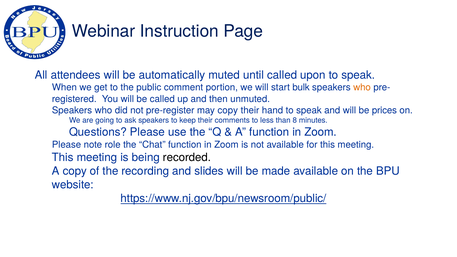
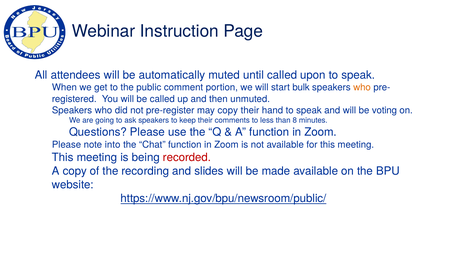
prices: prices -> voting (384, 110)
role: role -> into (113, 145)
recorded colour: black -> red (187, 157)
